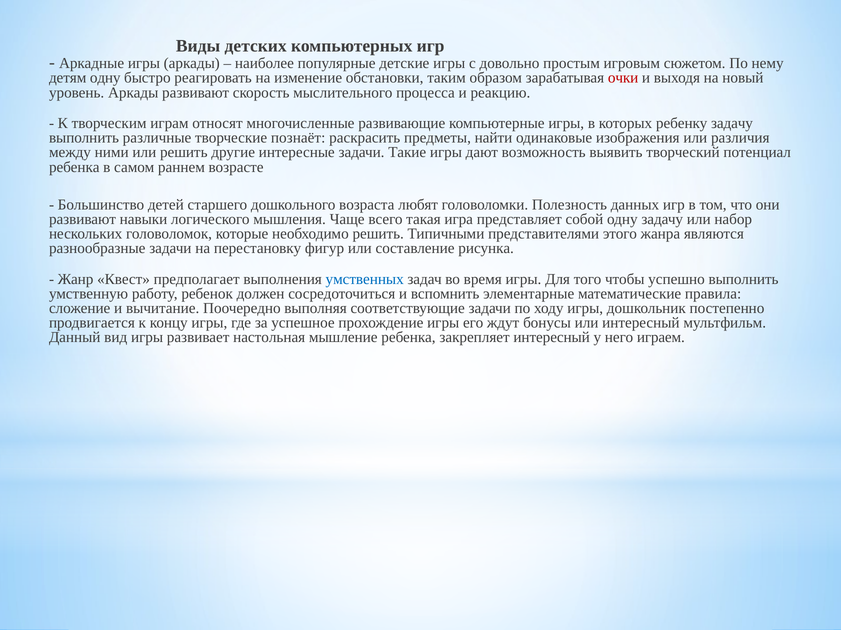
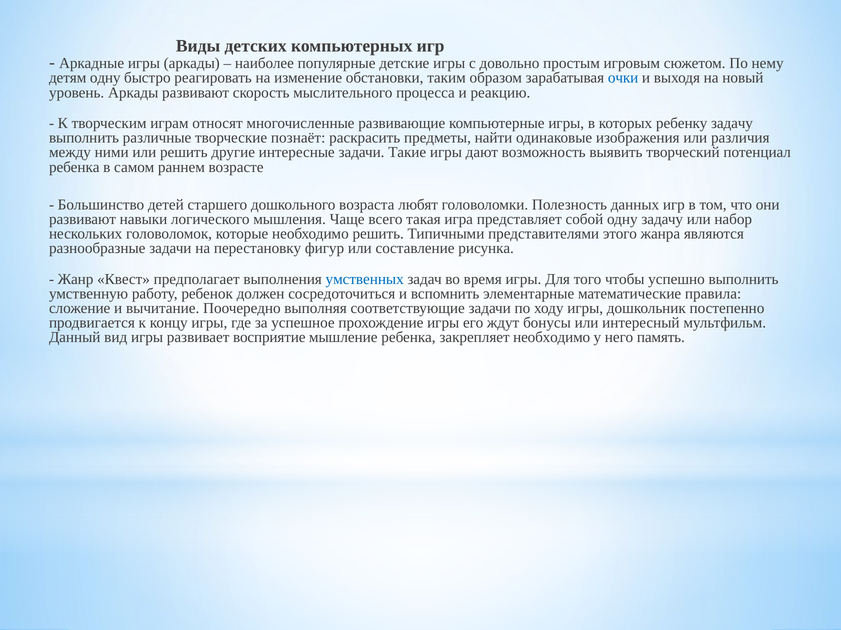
очки colour: red -> blue (623, 78)
настольная: настольная -> восприятие (269, 338)
закрепляет интересный: интересный -> необходимо (552, 338)
играем: играем -> память (661, 338)
